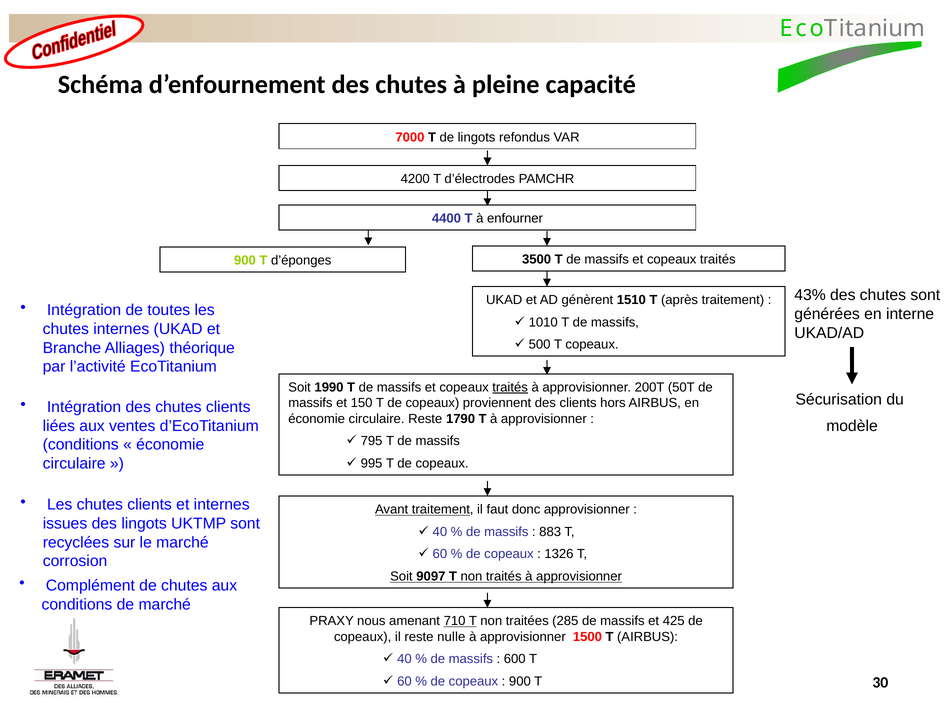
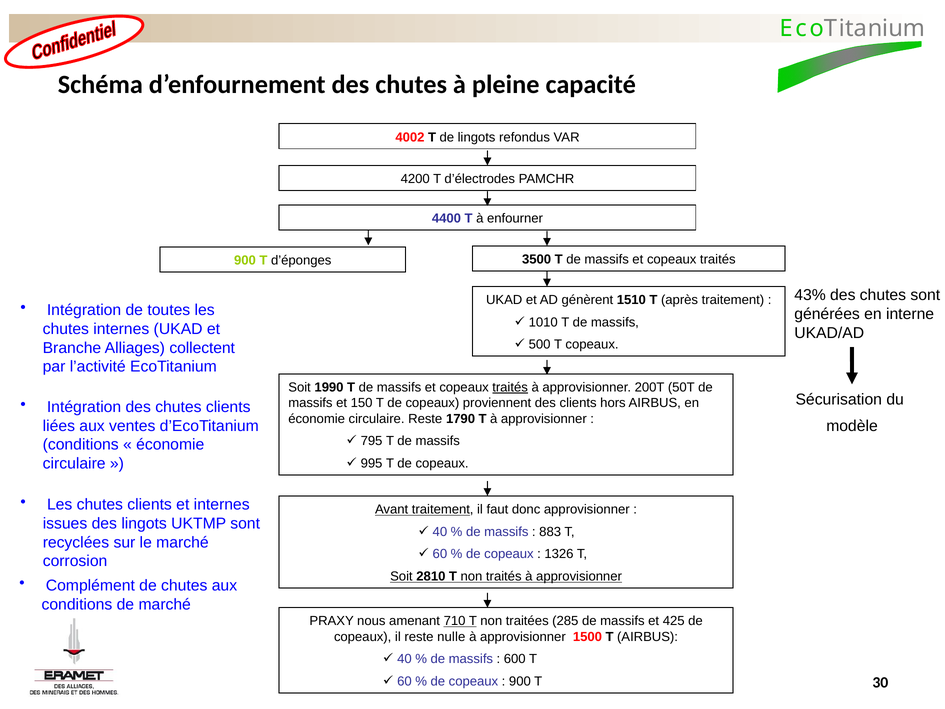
7000: 7000 -> 4002 (410, 137)
théorique: théorique -> collectent (202, 348)
9097: 9097 -> 2810 (431, 576)
